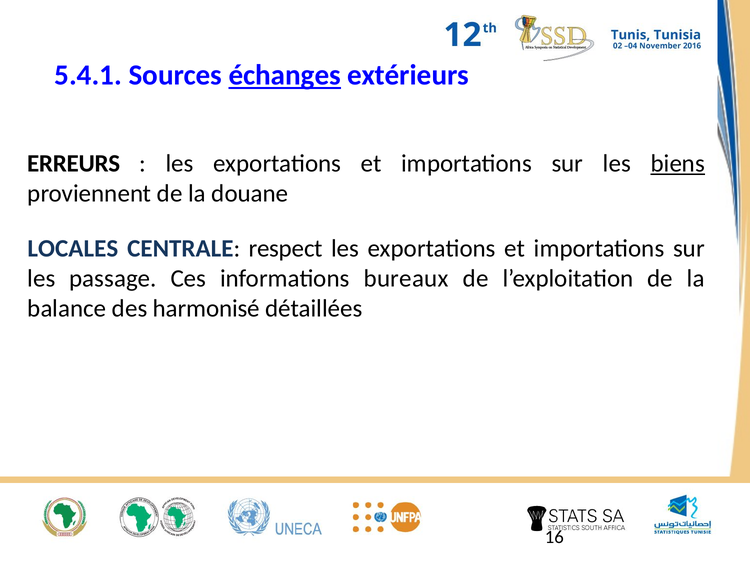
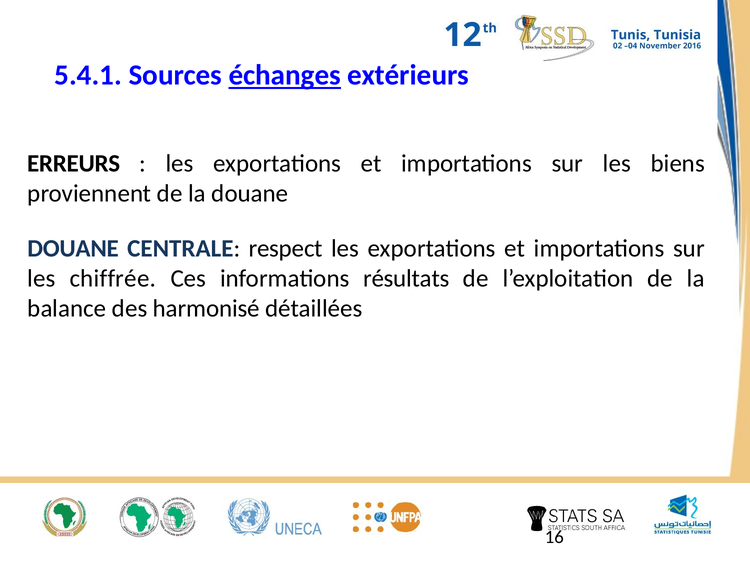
biens underline: present -> none (678, 164)
LOCALES: LOCALES -> DOUANE (73, 249)
passage: passage -> chiffrée (113, 279)
bureaux: bureaux -> résultats (406, 279)
